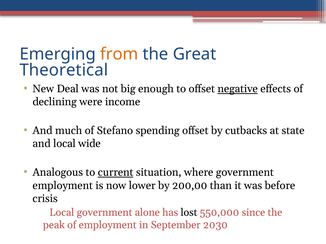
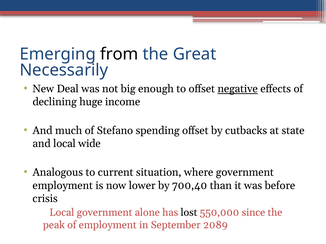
from colour: orange -> black (119, 54)
Theoretical: Theoretical -> Necessarily (64, 70)
were: were -> huge (91, 102)
current underline: present -> none (116, 173)
200,00: 200,00 -> 700,40 (190, 186)
2030: 2030 -> 2089 (215, 225)
